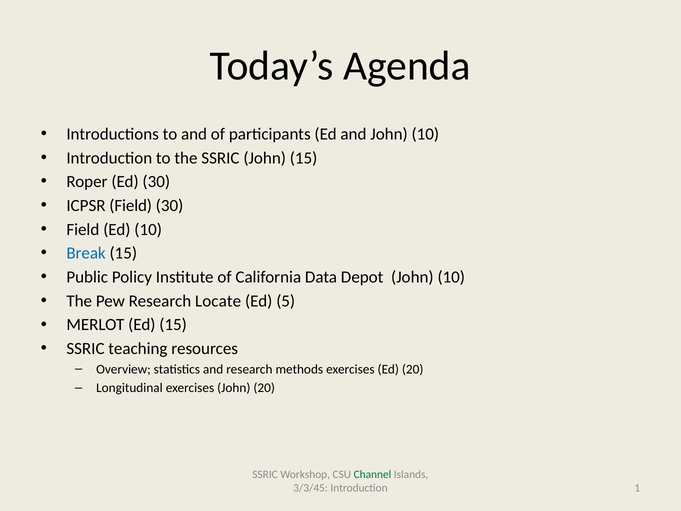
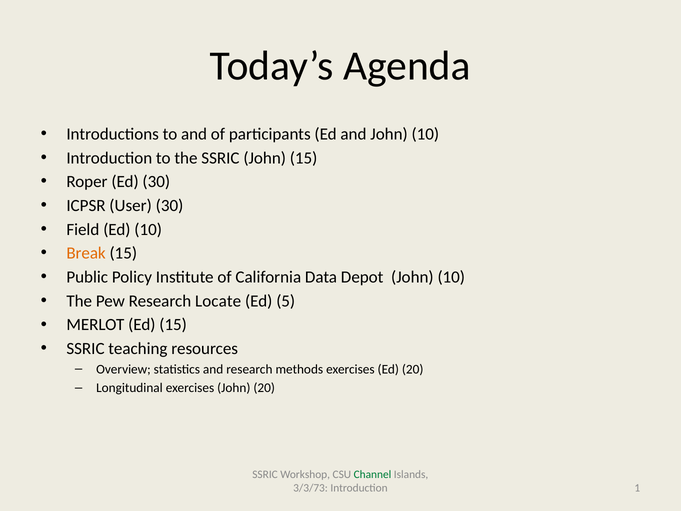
ICPSR Field: Field -> User (131, 205)
Break colour: blue -> orange (86, 253)
3/3/45: 3/3/45 -> 3/3/73 (311, 488)
